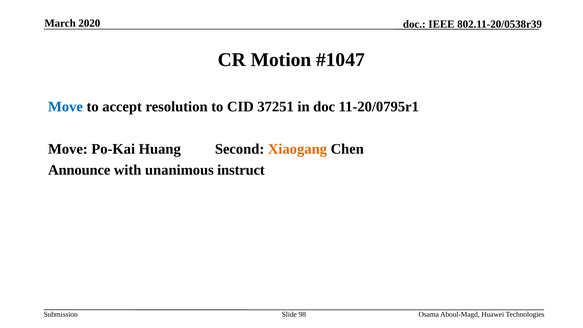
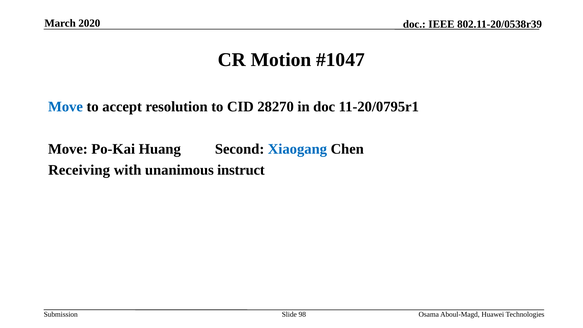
37251: 37251 -> 28270 (276, 107)
Xiaogang colour: orange -> blue (297, 149)
Announce: Announce -> Receiving (79, 170)
